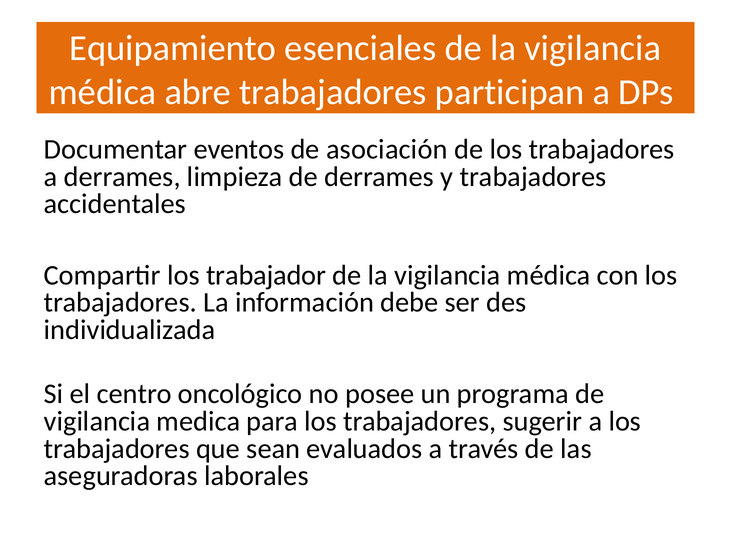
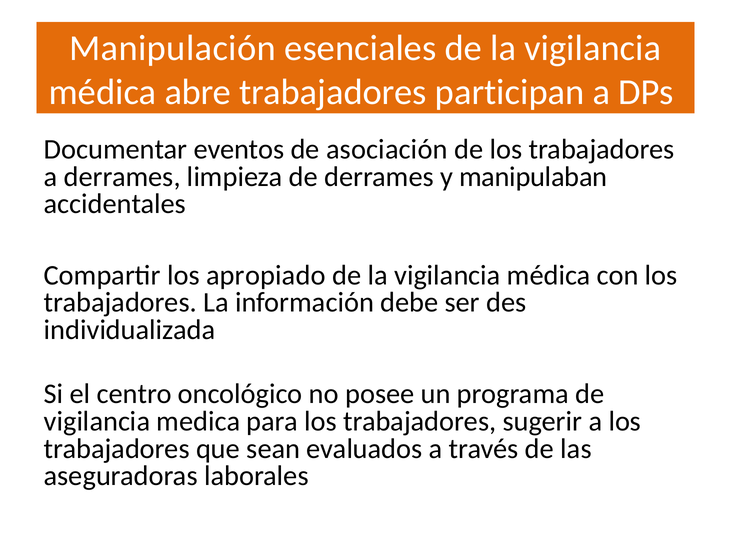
Equipamiento: Equipamiento -> Manipulación (173, 48)
y trabajadores: trabajadores -> manipulaban (533, 177)
trabajador: trabajador -> apropiado (266, 275)
